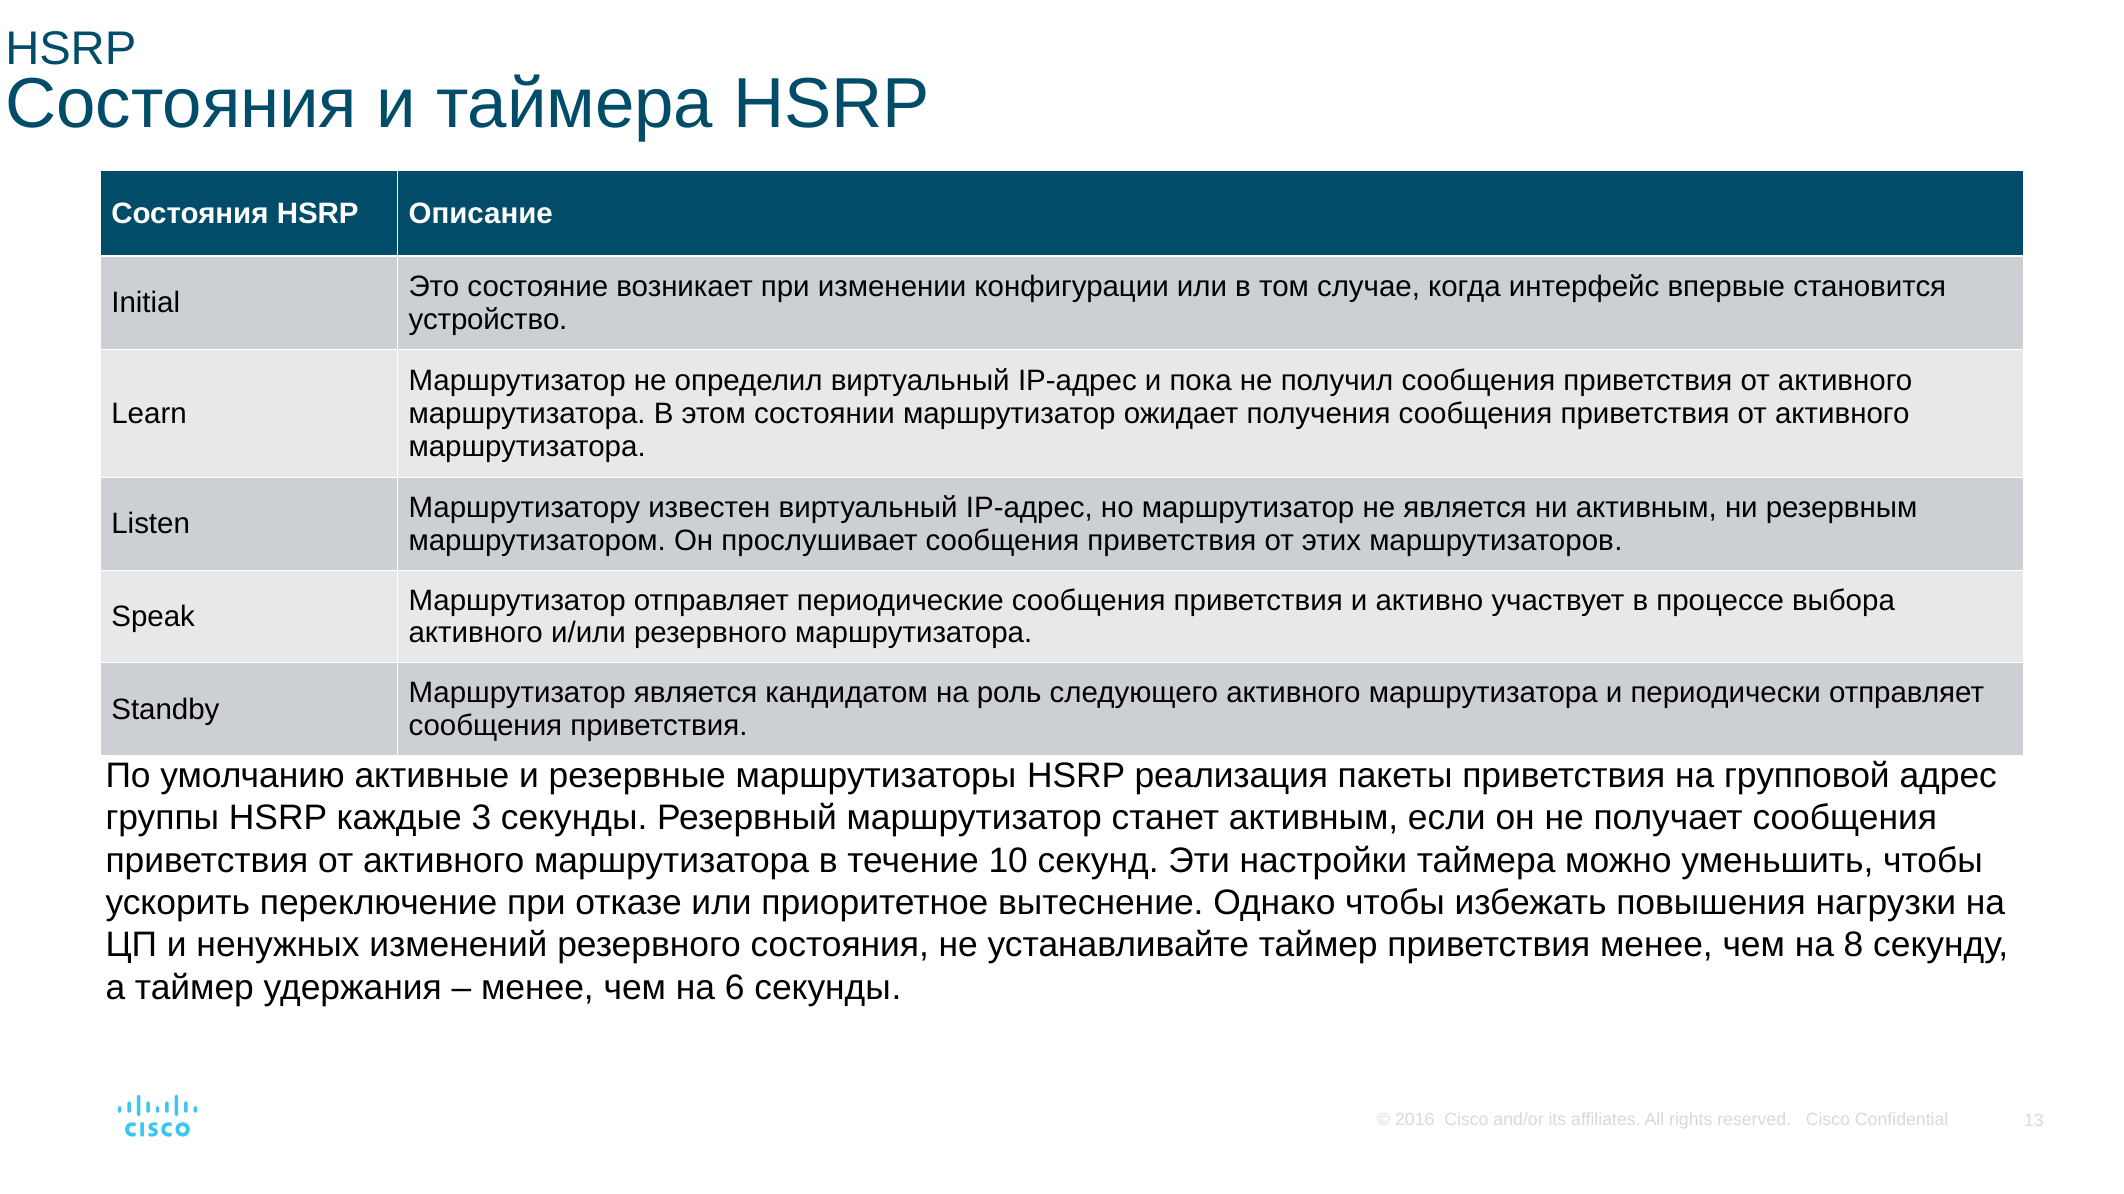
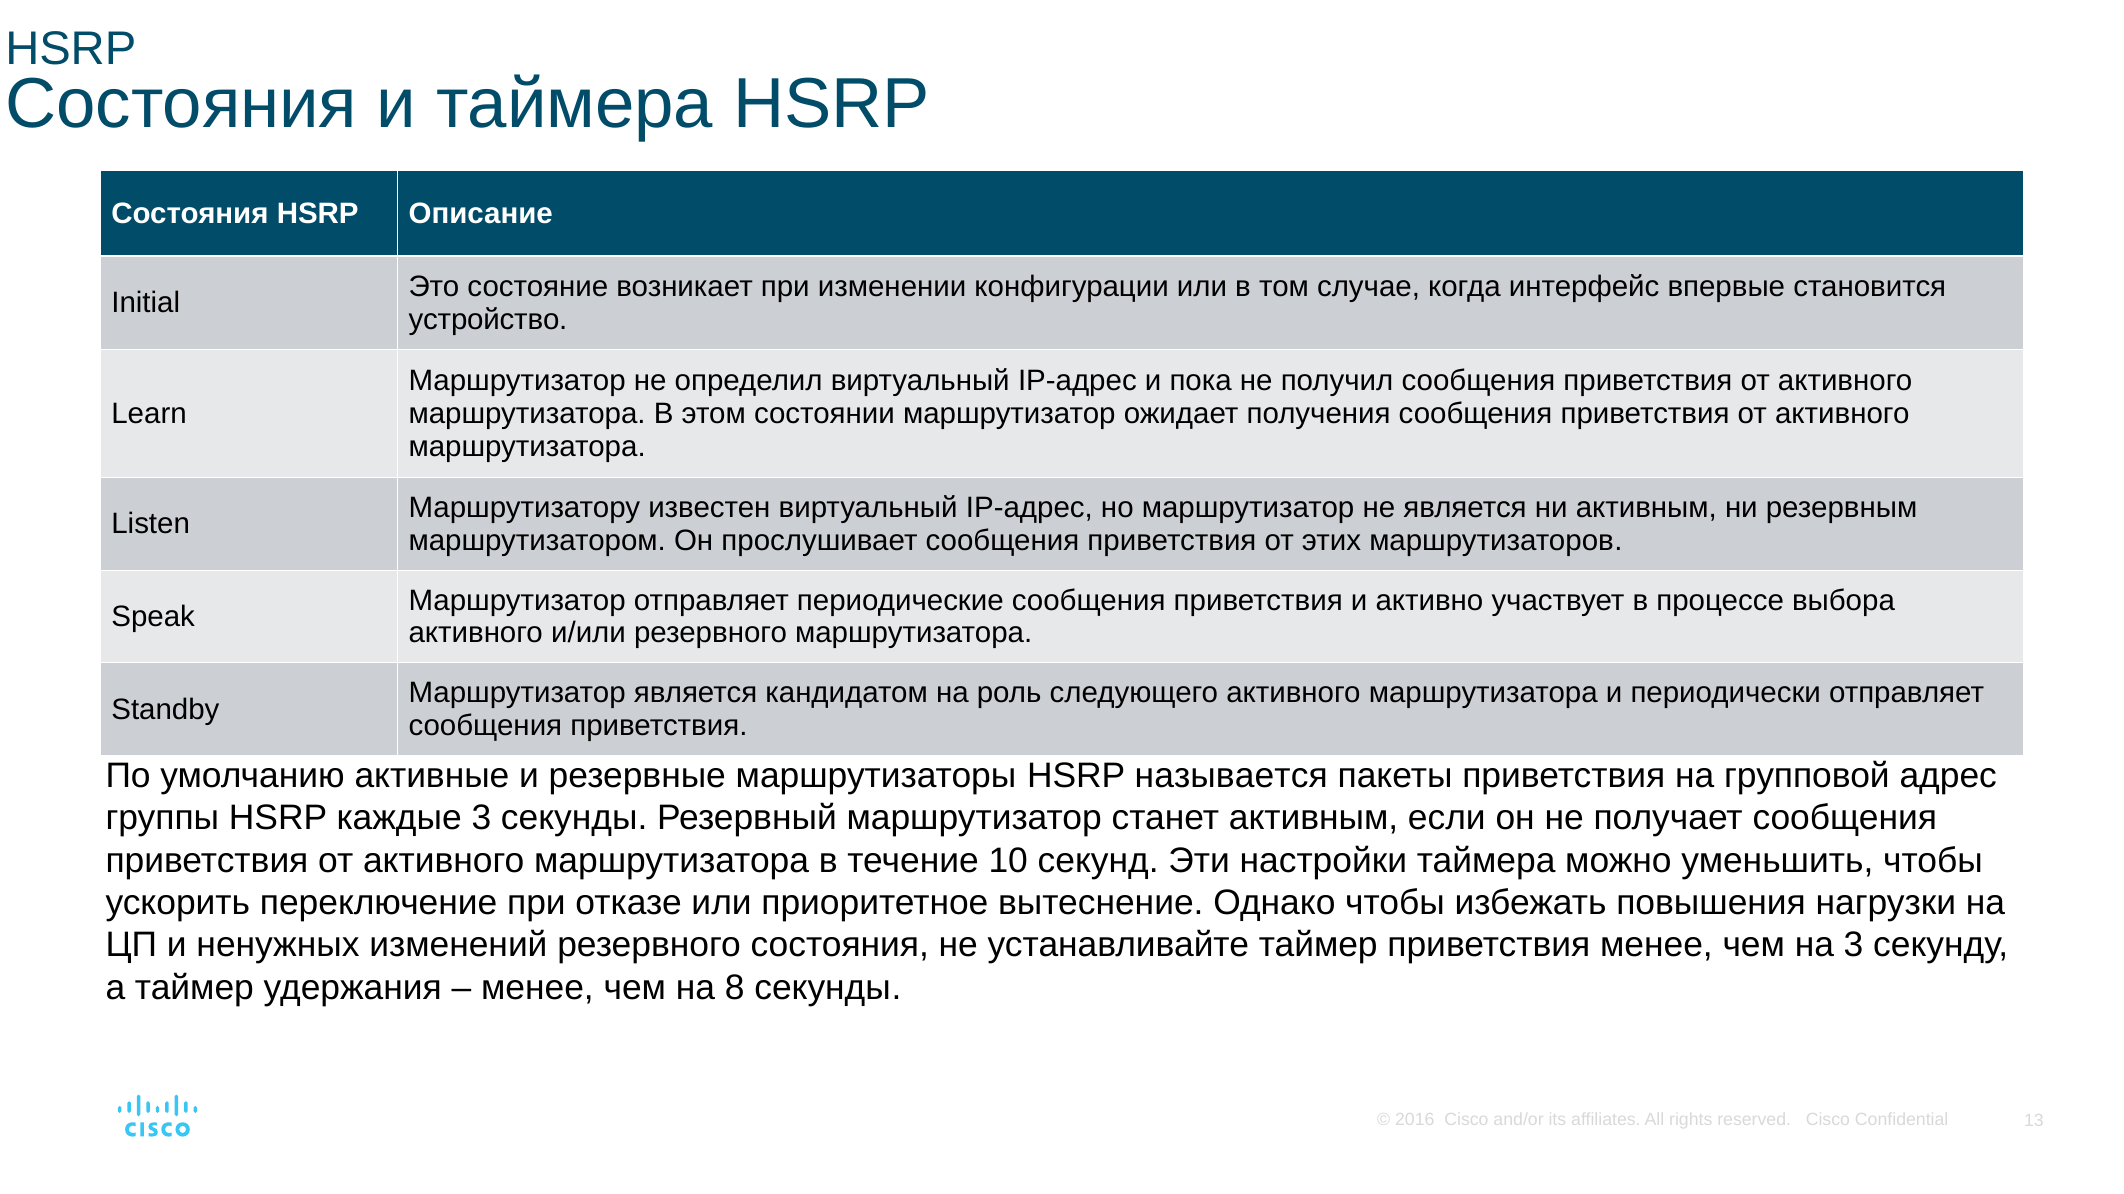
реализация: реализация -> называется (1231, 776)
на 8: 8 -> 3 (1854, 946)
6: 6 -> 8 (735, 988)
